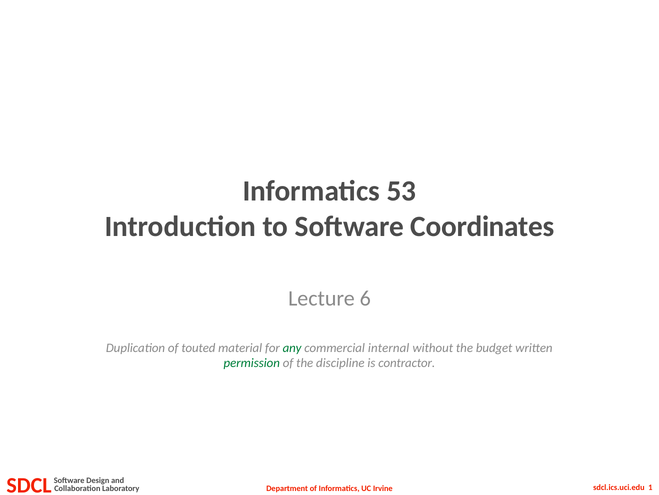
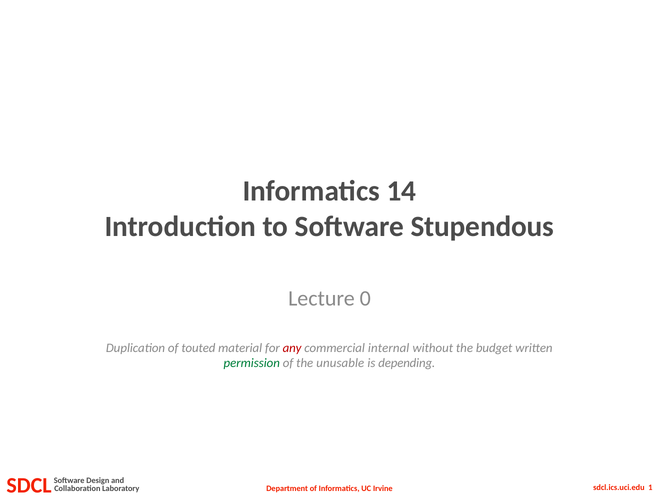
53: 53 -> 14 (401, 191)
Coordinates: Coordinates -> Stupendous (482, 226)
6: 6 -> 0 (365, 298)
any colour: green -> red (292, 347)
discipline: discipline -> unusable (340, 363)
contractor: contractor -> depending (407, 363)
